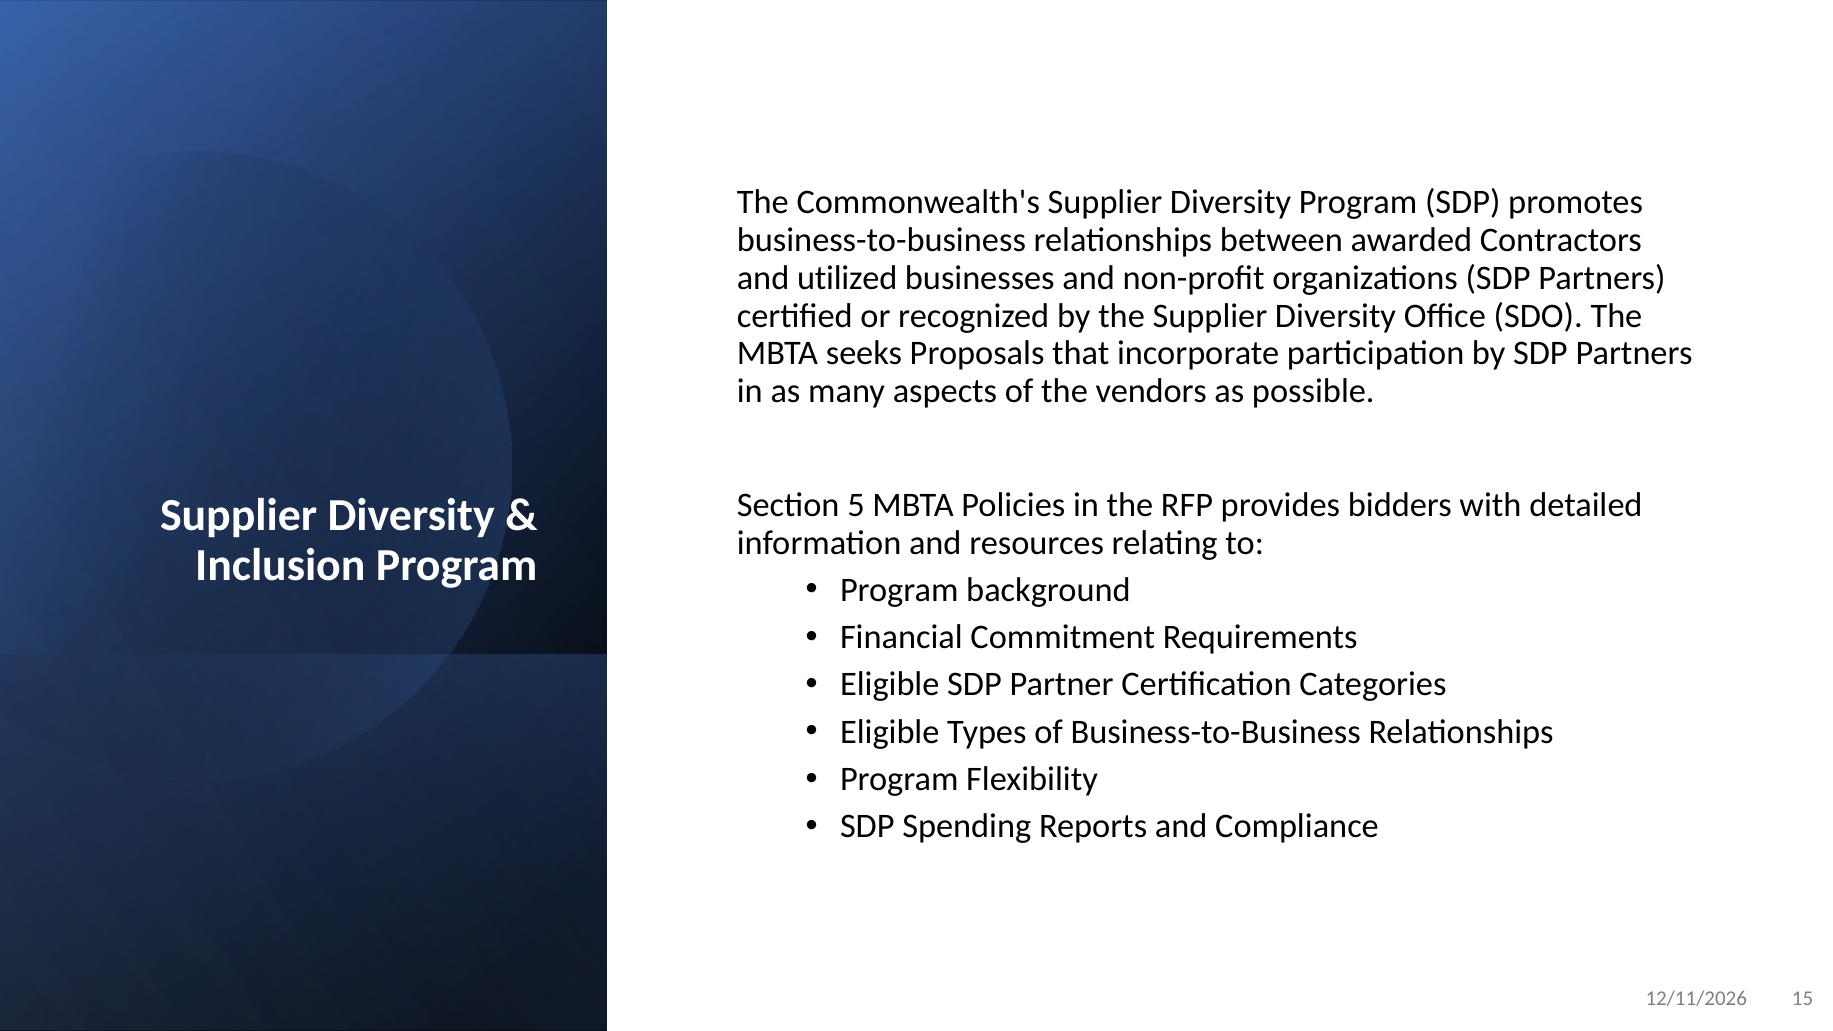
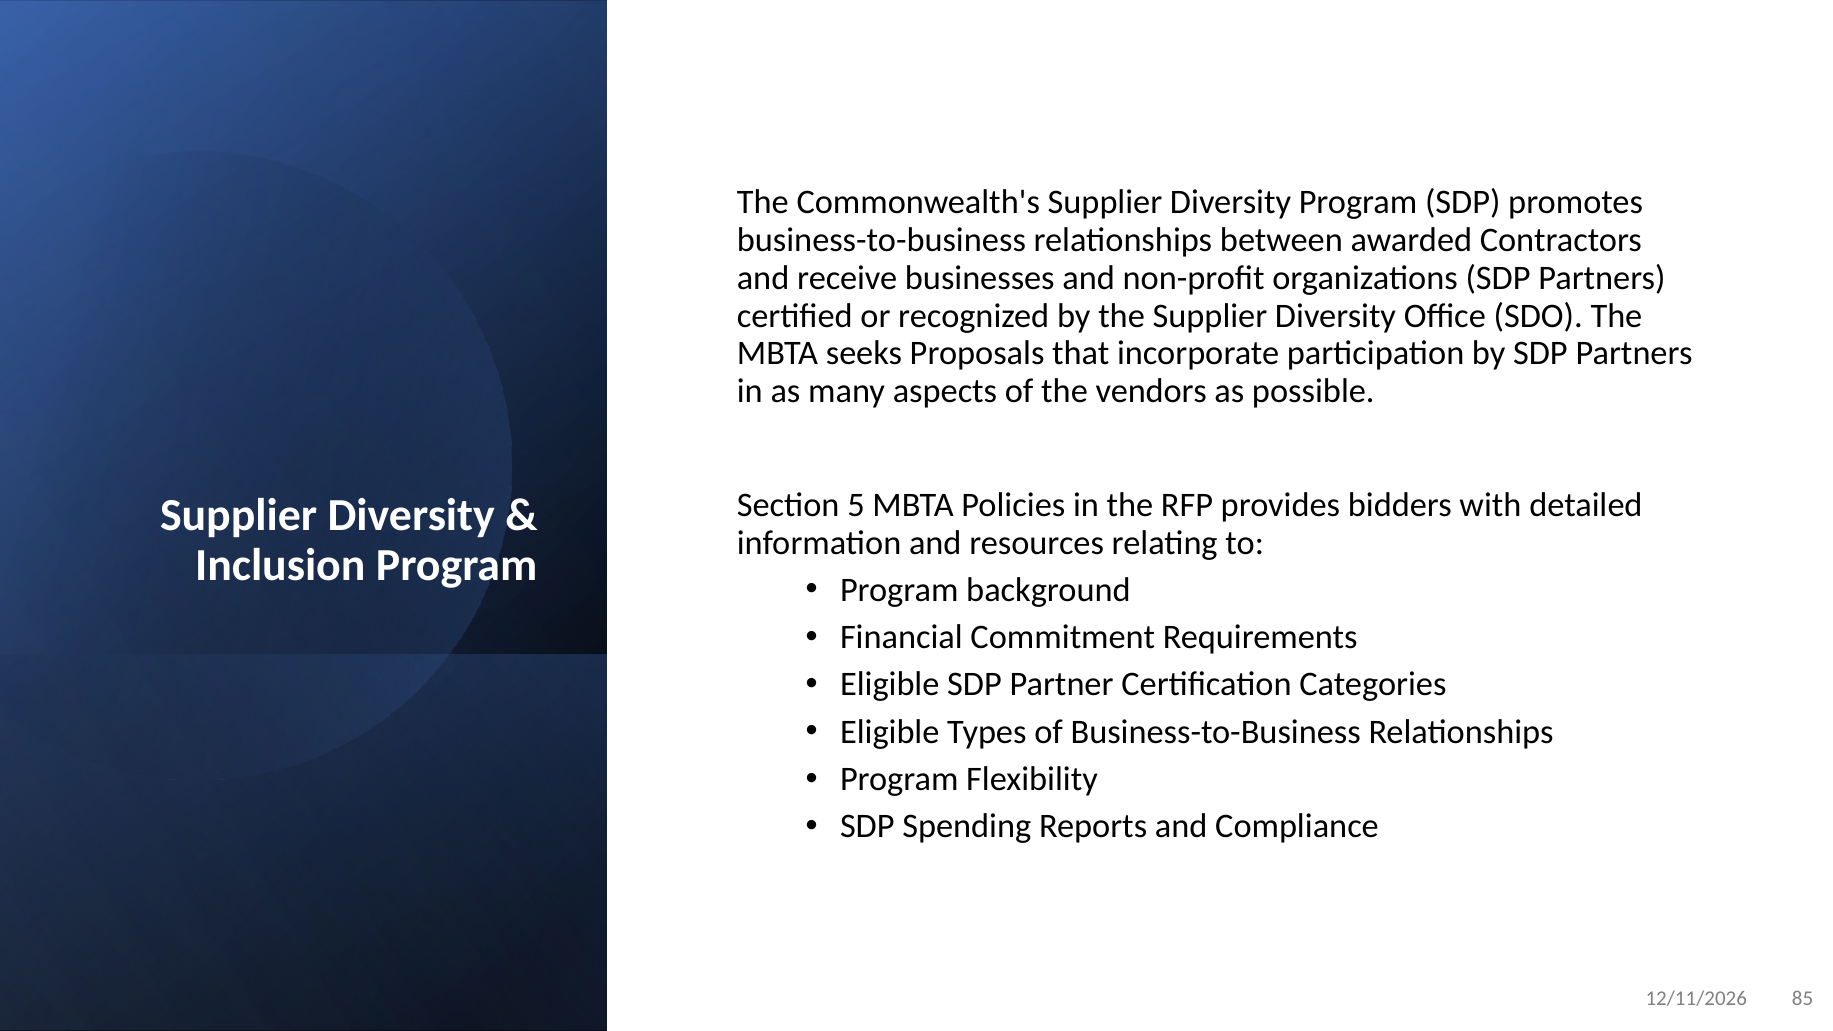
utilized: utilized -> receive (847, 278)
15: 15 -> 85 (1803, 998)
